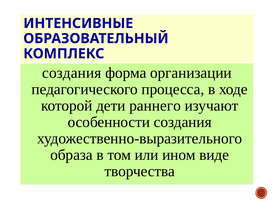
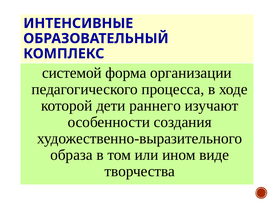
создания: создания -> системой (72, 73)
